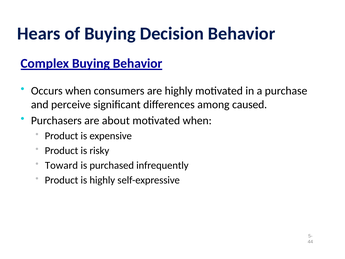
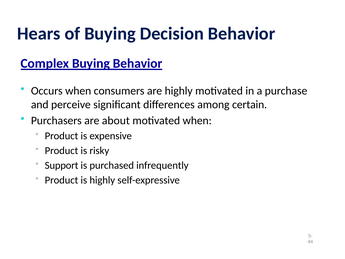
caused: caused -> certain (250, 104)
Toward: Toward -> Support (62, 165)
